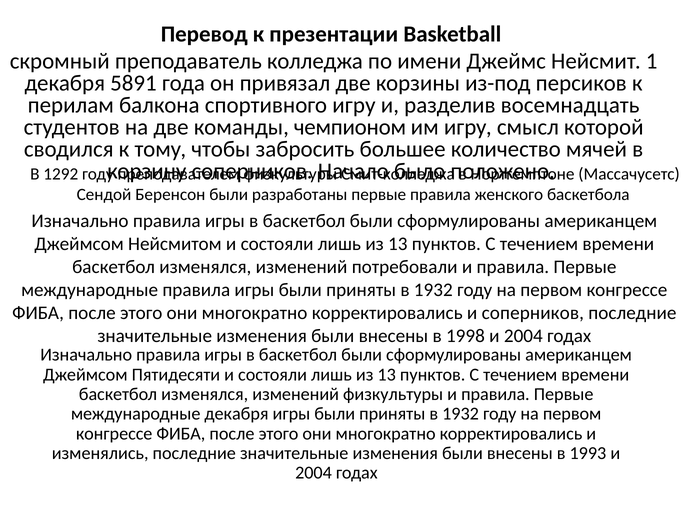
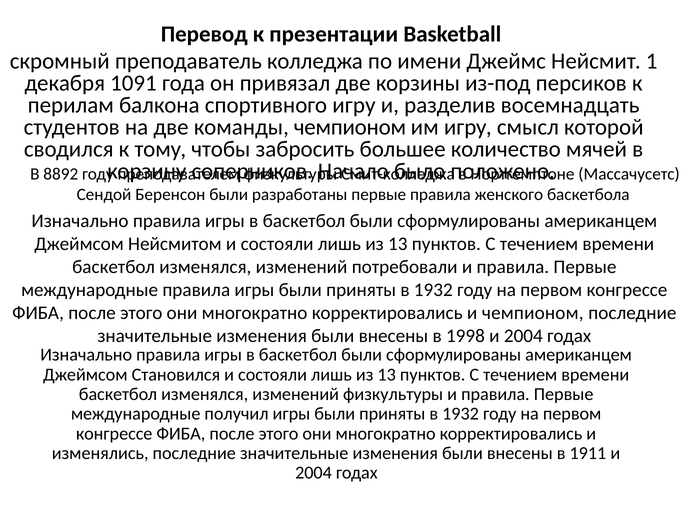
5891: 5891 -> 1091 (133, 83)
1292: 1292 -> 8892 (61, 174)
и соперников: соперников -> чемпионом (533, 313)
Пятидесяти: Пятидесяти -> Становился (176, 374)
международные декабря: декабря -> получил (237, 414)
1993: 1993 -> 1911 (588, 453)
